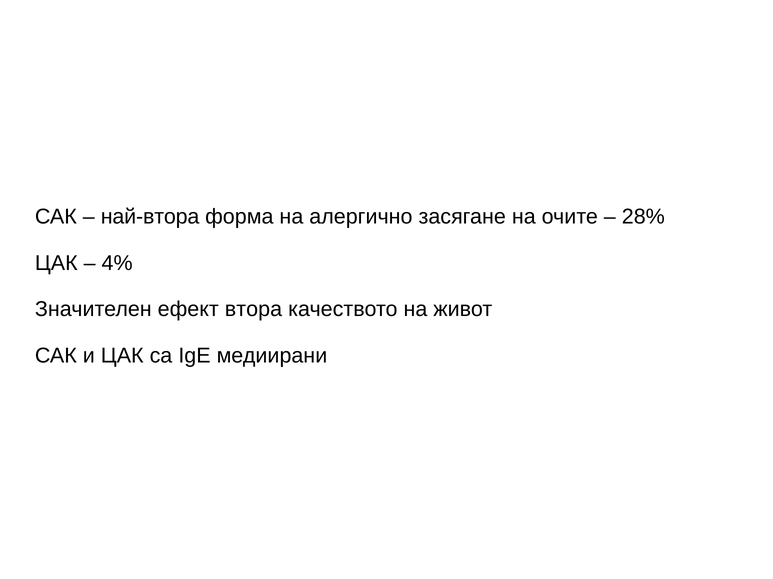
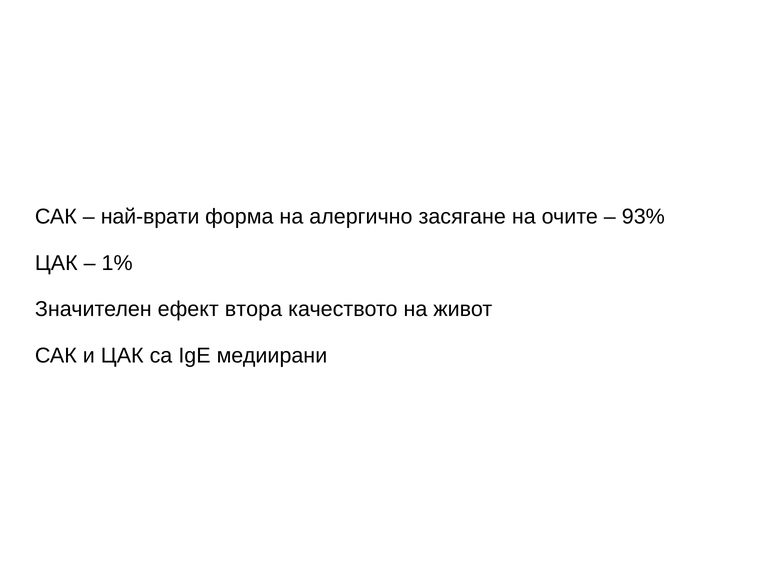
най-втора: най-втора -> най-врати (150, 217)
28%: 28% -> 93% (643, 217)
4%: 4% -> 1% (117, 263)
